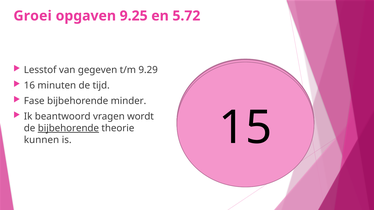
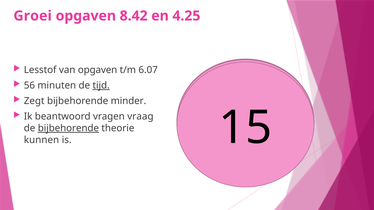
9.25: 9.25 -> 8.42 (134, 16)
5.72: 5.72 -> 4.25 (186, 16)
van gegeven: gegeven -> opgaven (98, 70)
9.29: 9.29 -> 6.07 (148, 70)
16: 16 -> 56 (29, 86)
tijd underline: none -> present (101, 86)
Fase: Fase -> Zegt (34, 101)
wordt: wordt -> vraag (140, 117)
